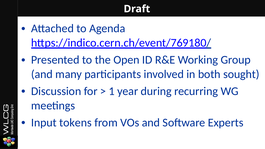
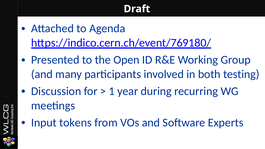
sought: sought -> testing (241, 74)
